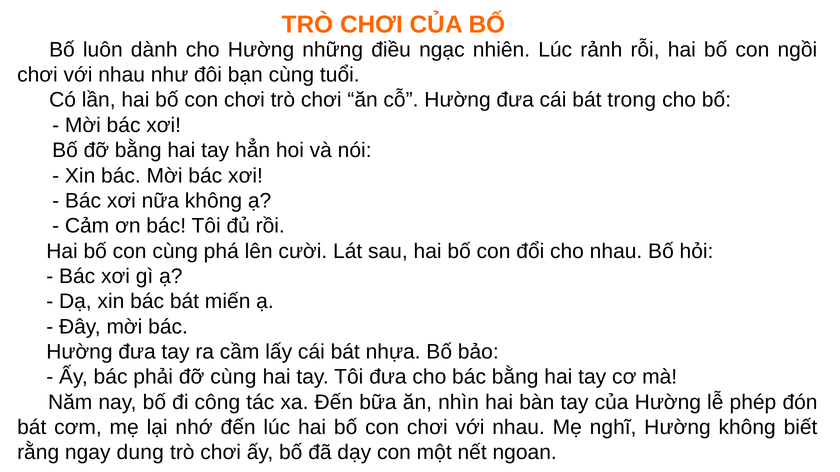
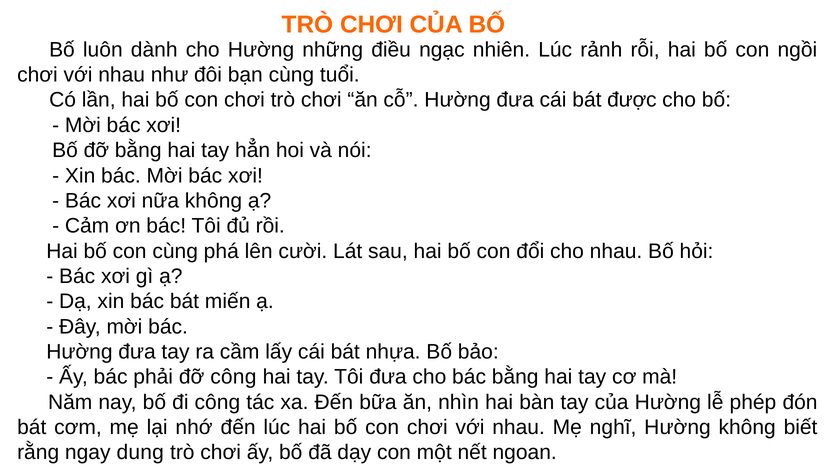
trong: trong -> được (632, 100)
đỡ cùng: cùng -> công (233, 377)
